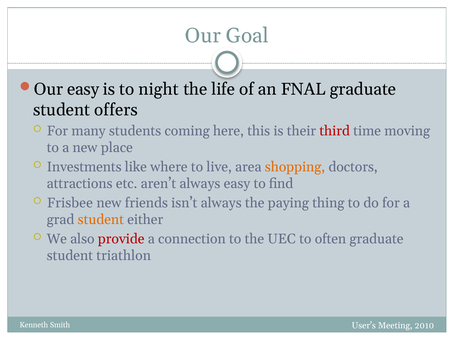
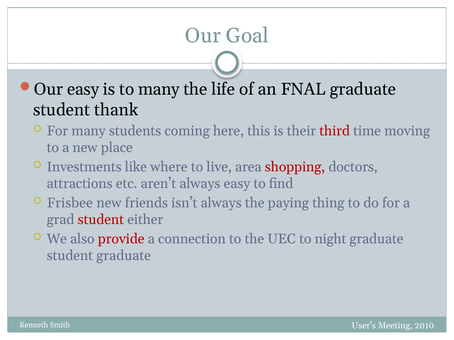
to night: night -> many (159, 89)
offers: offers -> thank (116, 110)
shopping colour: orange -> red (295, 167)
student colour: orange -> red (101, 220)
often: often -> night (331, 239)
student triathlon: triathlon -> graduate (124, 256)
